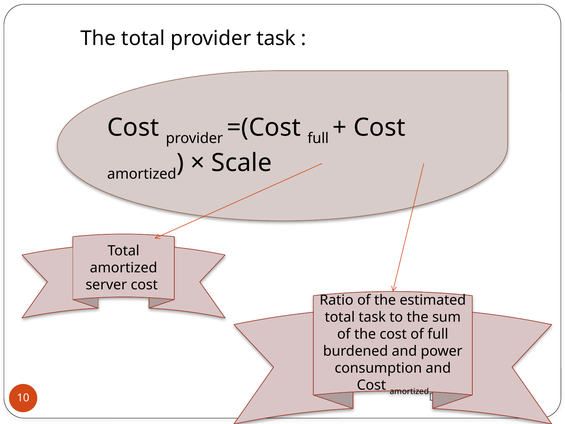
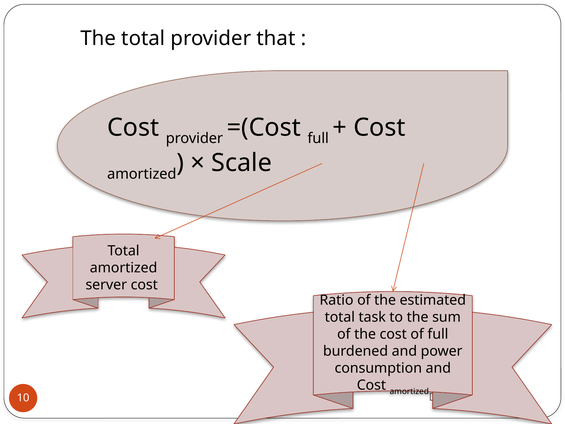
provider task: task -> that (276, 39)
